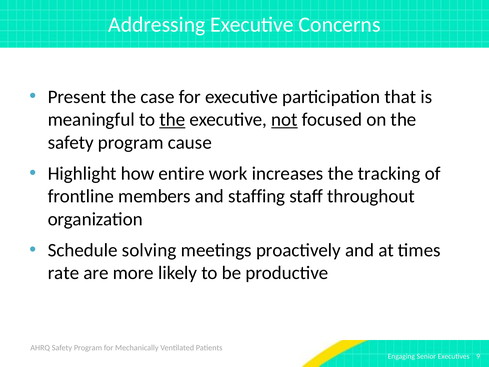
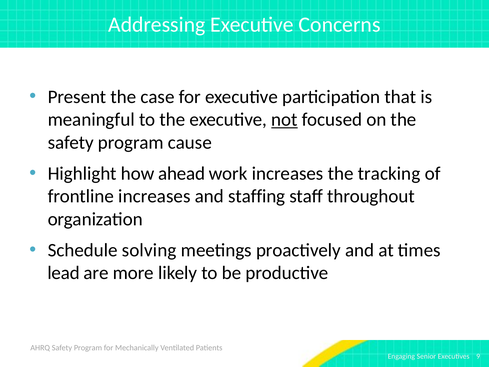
the underline: present -> none (172, 120)
entire: entire -> ahead (182, 173)
frontline members: members -> increases (154, 196)
rate: rate -> lead (64, 273)
